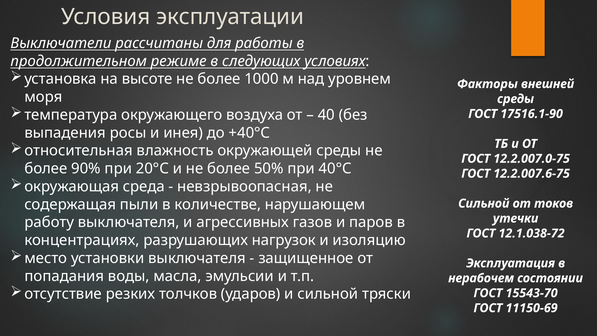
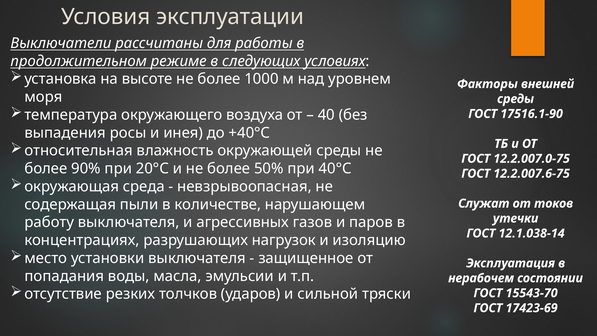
Сильной: Сильной -> Служат (484, 203)
12.1.038-72: 12.1.038-72 -> 12.1.038-14 (532, 233)
11150-69: 11150-69 -> 17423-69 (532, 308)
